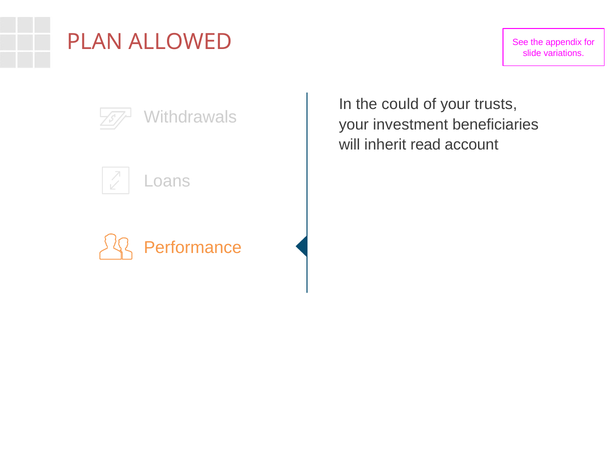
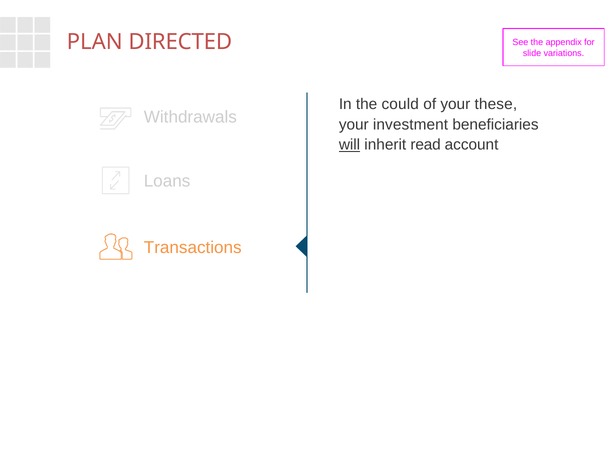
ALLOWED: ALLOWED -> DIRECTED (180, 42)
trusts: trusts -> these (496, 104)
will underline: none -> present (350, 145)
Performance: Performance -> Transactions (193, 247)
